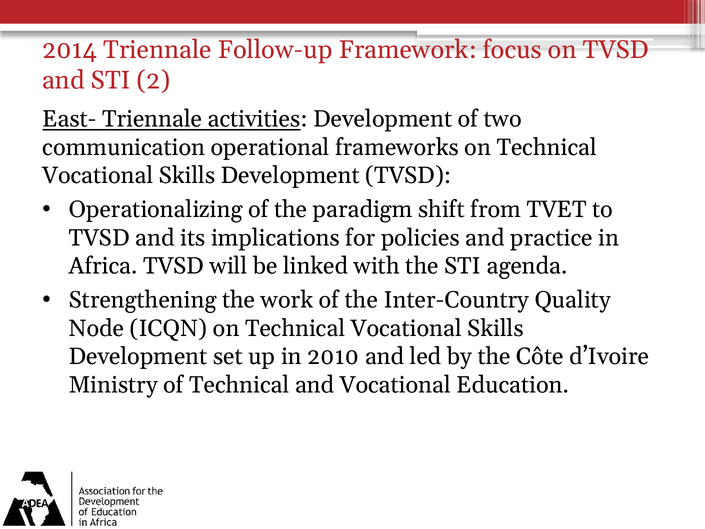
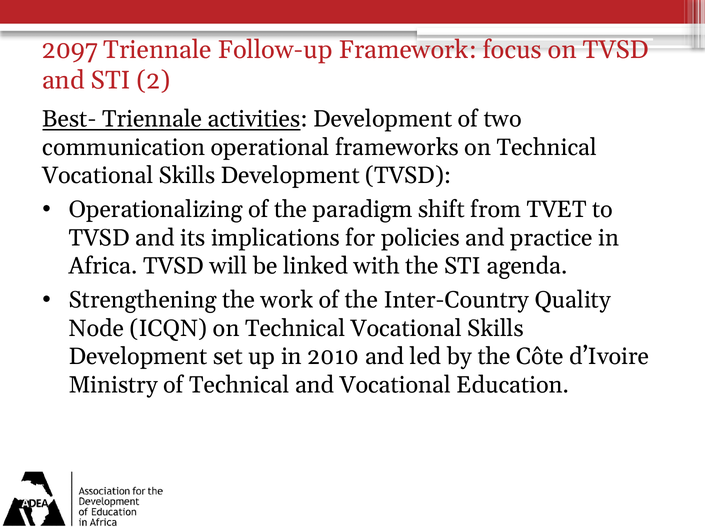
2014: 2014 -> 2097 (70, 50)
East-: East- -> Best- (69, 119)
